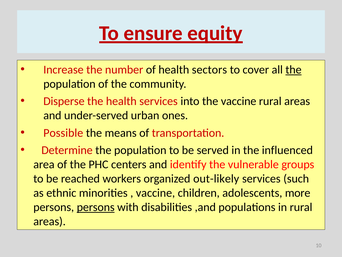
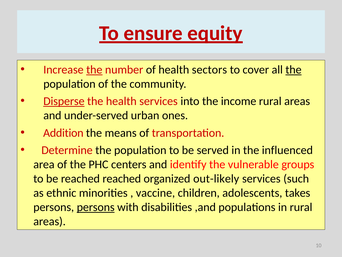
the underline: none -> present (94, 70)
Disperse underline: none -> present (64, 101)
the vaccine: vaccine -> income (239, 101)
Possible: Possible -> Addition (63, 133)
reached workers: workers -> reached (122, 178)
more: more -> takes (298, 193)
